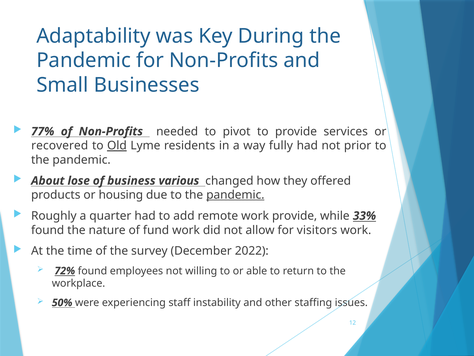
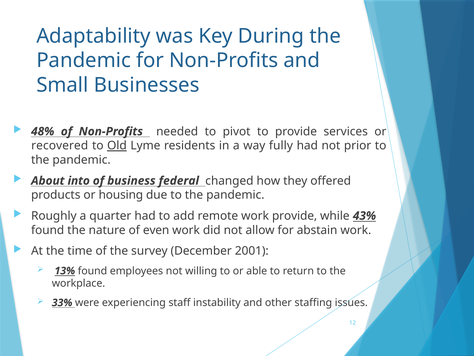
77%: 77% -> 48% (43, 131)
lose: lose -> into (79, 181)
various: various -> federal (179, 181)
pandemic underline: present -> none (235, 195)
33%: 33% -> 43% (364, 216)
fund: fund -> even (156, 230)
visitors: visitors -> abstain (317, 230)
2022: 2022 -> 2001 (252, 251)
72%: 72% -> 13% (65, 270)
50%: 50% -> 33% (62, 302)
